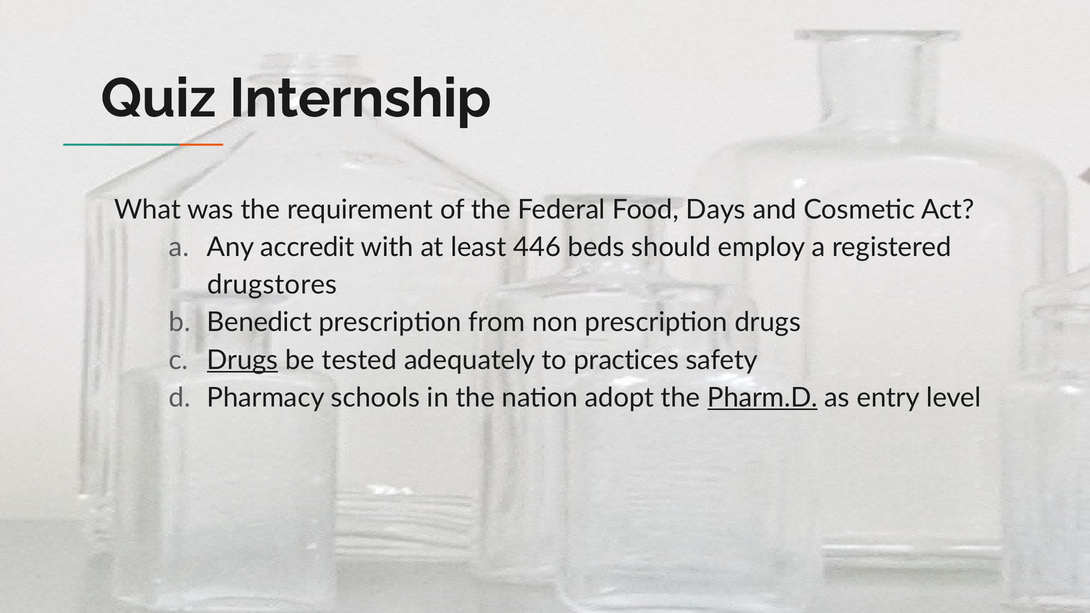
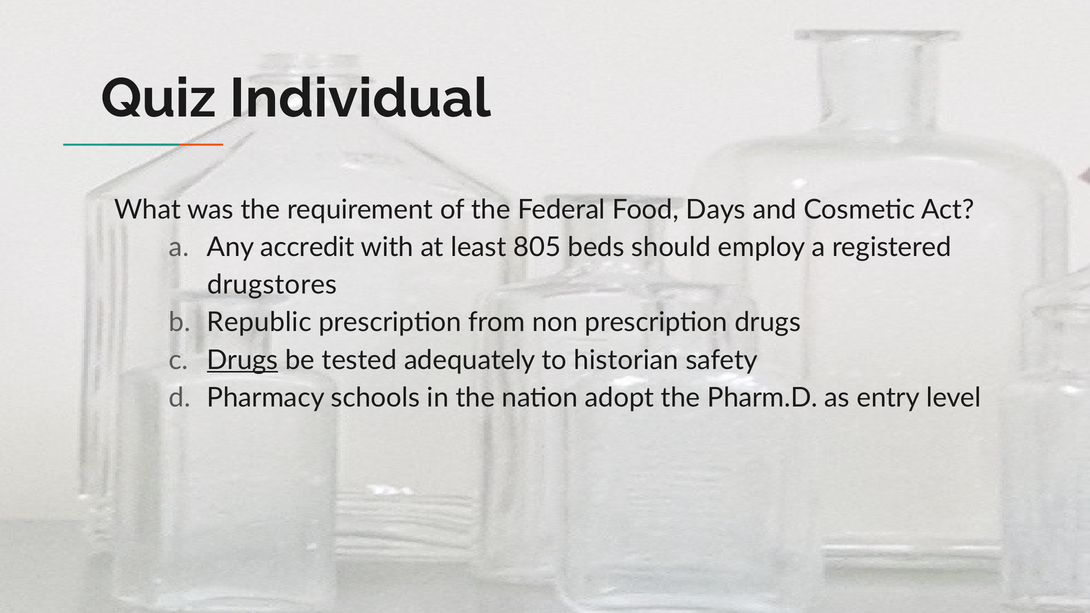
Internship: Internship -> Individual (360, 98)
446: 446 -> 805 (537, 247)
Benedict: Benedict -> Republic (259, 323)
practices: practices -> historian (626, 360)
Pharm.D underline: present -> none (762, 398)
